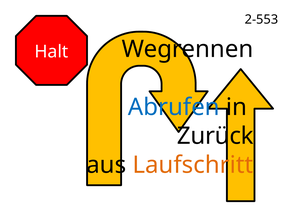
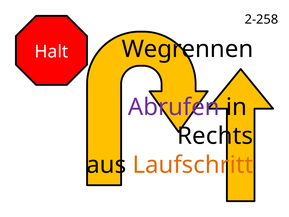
2-553: 2-553 -> 2-258 (261, 20)
Abrufen colour: blue -> purple (174, 107)
Zurück: Zurück -> Rechts (215, 136)
